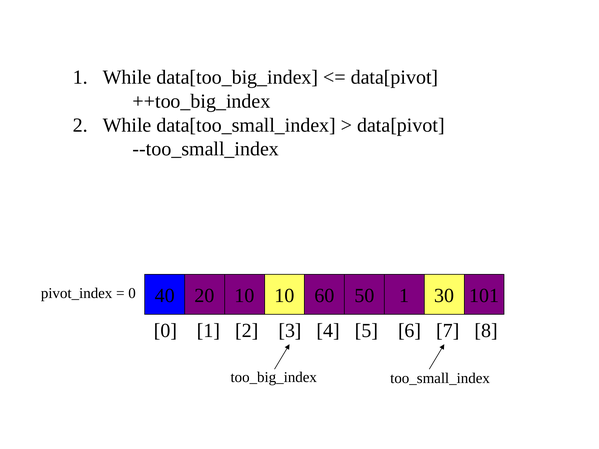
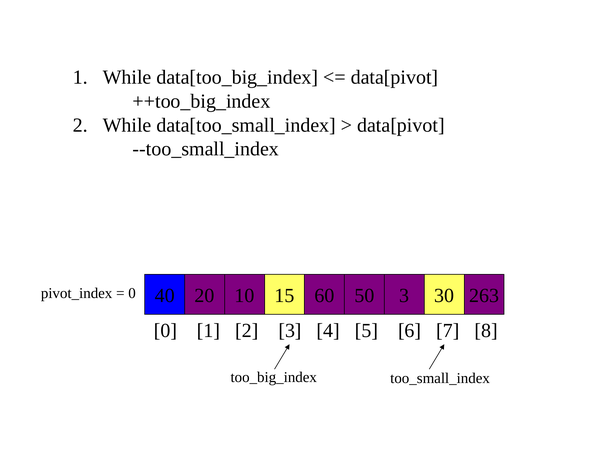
10 10: 10 -> 15 (284, 296)
50 1: 1 -> 3 (404, 296)
101: 101 -> 263 (484, 296)
